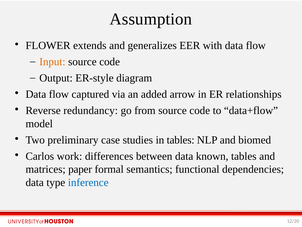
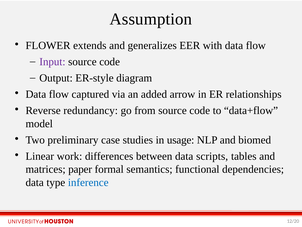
Input colour: orange -> purple (52, 62)
in tables: tables -> usage (181, 140)
Carlos: Carlos -> Linear (40, 156)
known: known -> scripts (212, 156)
